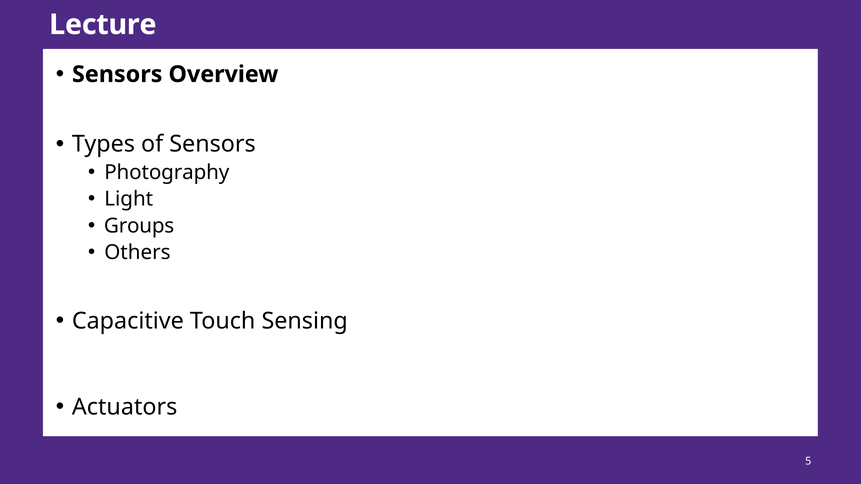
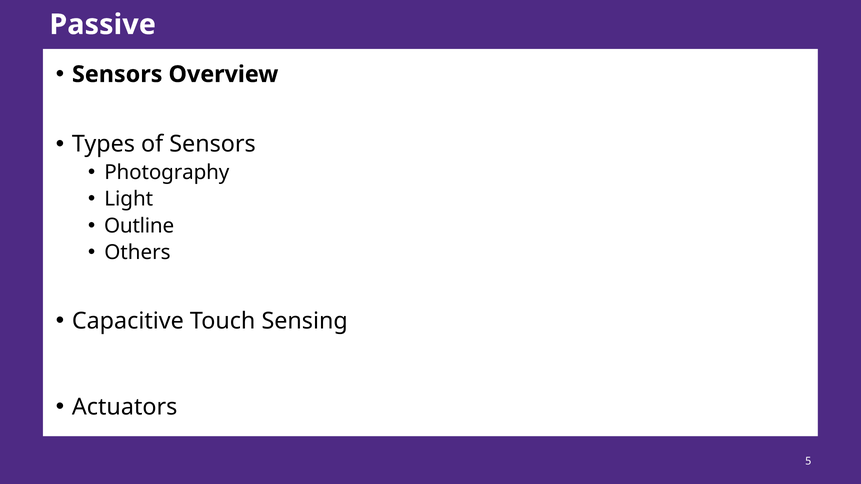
Lecture: Lecture -> Passive (103, 25)
Groups: Groups -> Outline (139, 226)
